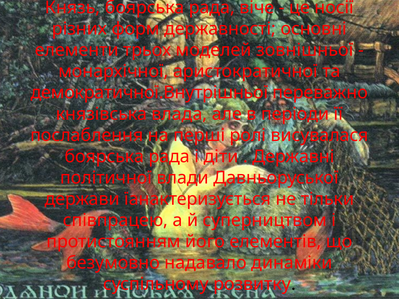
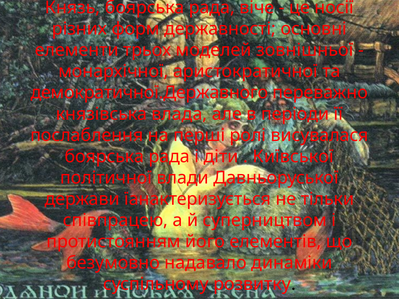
демократичної.Внутрішньої: демократичної.Внутрішньої -> демократичної.Державного (149, 93)
Державні: Державні -> Київської (293, 157)
